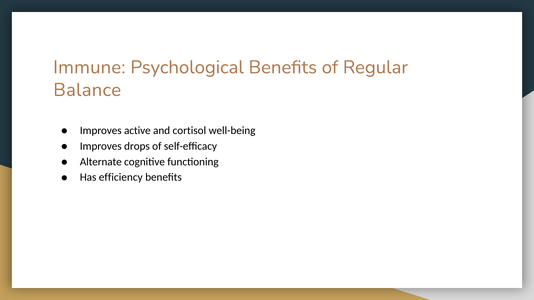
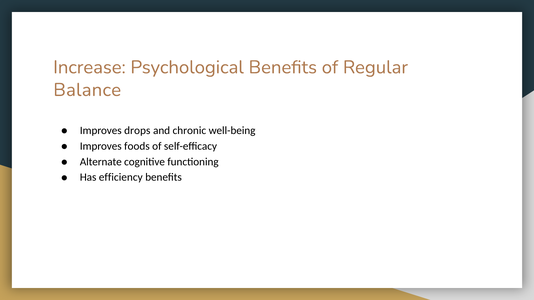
Immune: Immune -> Increase (89, 67)
active: active -> drops (137, 131)
cortisol: cortisol -> chronic (189, 131)
drops: drops -> foods (137, 146)
